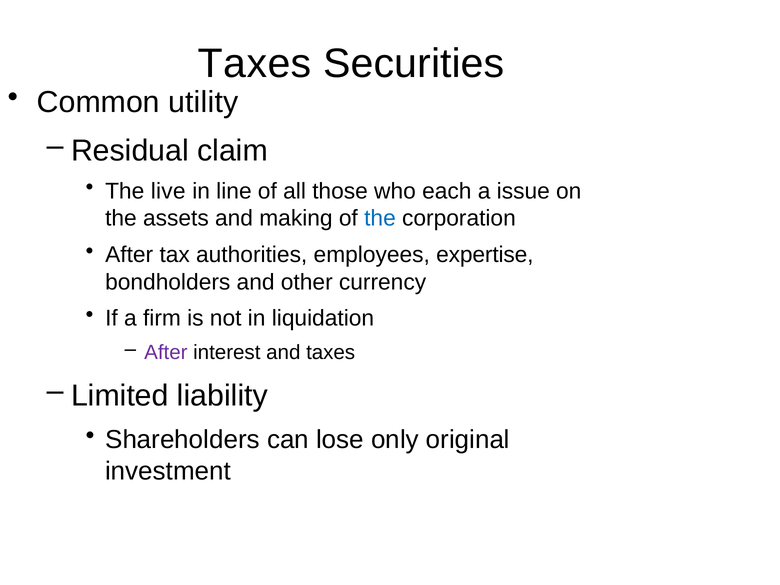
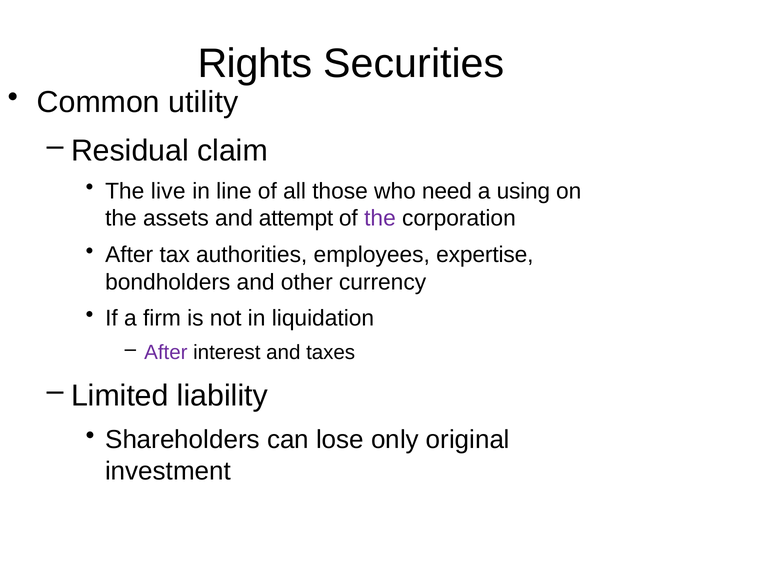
Taxes: Taxes -> Rights (255, 64)
each: each -> need (447, 191)
issue: issue -> using (523, 191)
making: making -> attempt (296, 218)
the colour: blue -> purple (380, 218)
